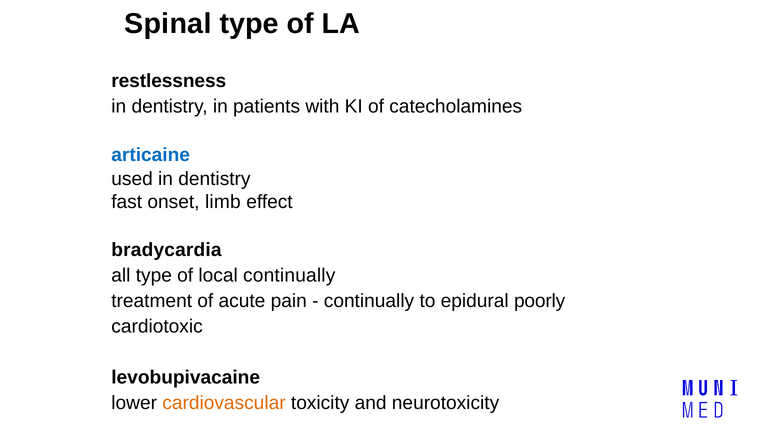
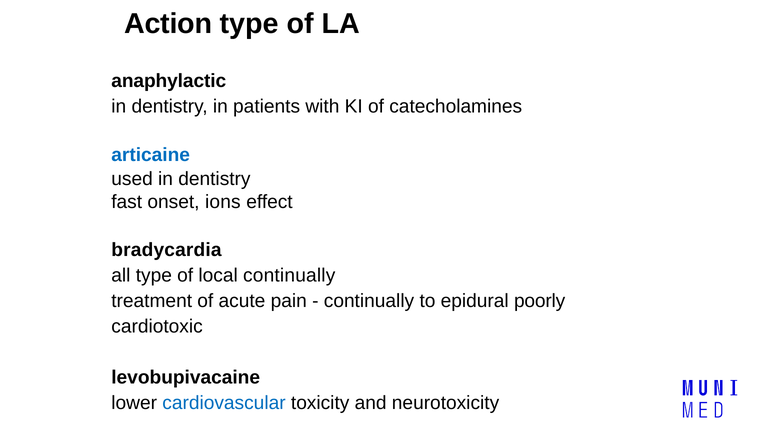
Spinal: Spinal -> Action (168, 24)
restlessness: restlessness -> anaphylactic (169, 81)
limb: limb -> ions (223, 202)
cardiovascular colour: orange -> blue (224, 402)
